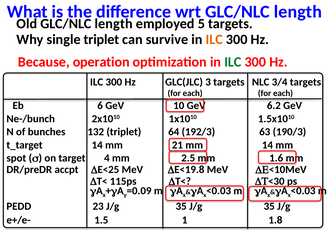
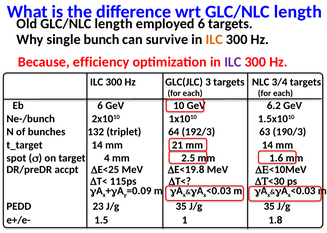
employed 5: 5 -> 6 (201, 24)
single triplet: triplet -> bunch (101, 40)
operation: operation -> efficiency (101, 62)
ILC colour: green -> purple (233, 62)
